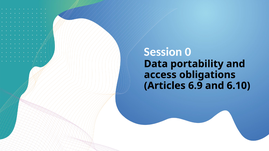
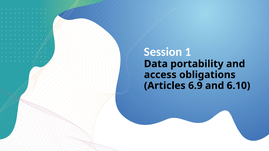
0: 0 -> 1 (188, 52)
